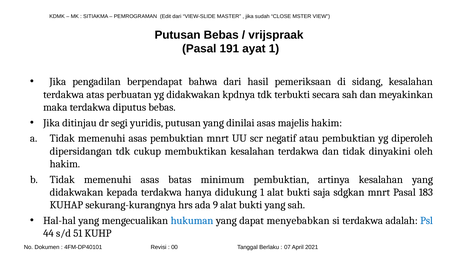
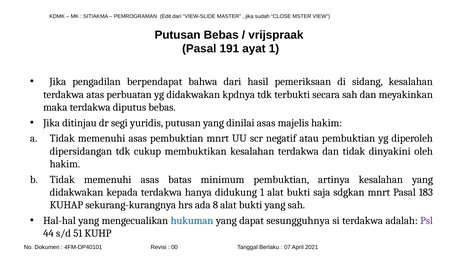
9: 9 -> 8 (215, 205)
menyebabkan: menyebabkan -> sesungguhnya (298, 221)
Psl colour: blue -> purple (427, 221)
